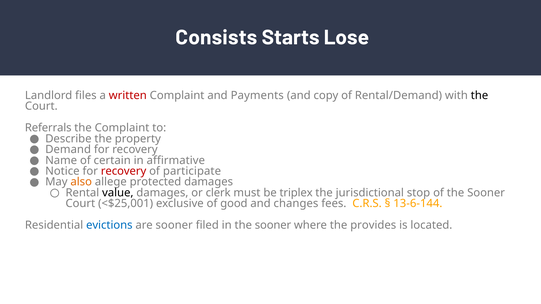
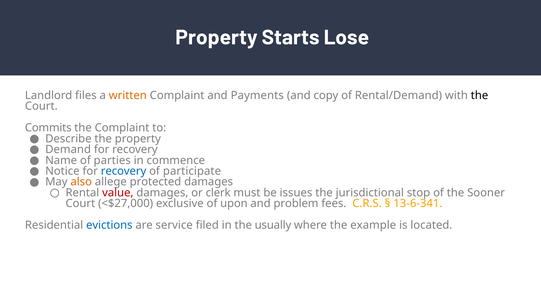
Consists: Consists -> Property (217, 38)
written colour: red -> orange (128, 95)
Referrals: Referrals -> Commits (48, 128)
certain: certain -> parties (112, 160)
affirmative: affirmative -> commence (176, 160)
recovery colour: red -> blue (124, 171)
value colour: black -> red (118, 193)
triplex: triplex -> issues (296, 193)
<$25,001: <$25,001 -> <$27,000 (126, 204)
good: good -> upon (234, 204)
changes: changes -> problem (296, 204)
13-6-144: 13-6-144 -> 13-6-341 (418, 204)
are sooner: sooner -> service (174, 225)
in the sooner: sooner -> usually (273, 225)
provides: provides -> example (373, 225)
